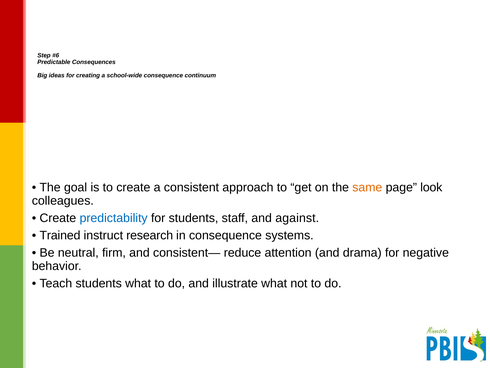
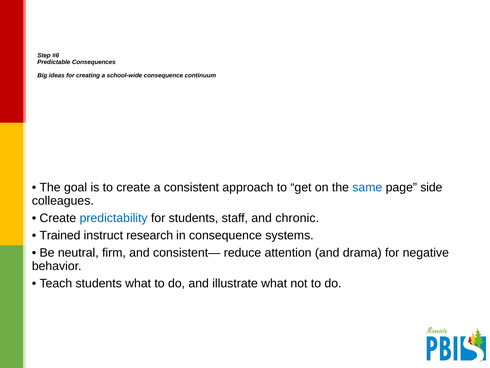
same colour: orange -> blue (367, 187)
look: look -> side (431, 187)
against: against -> chronic (297, 218)
